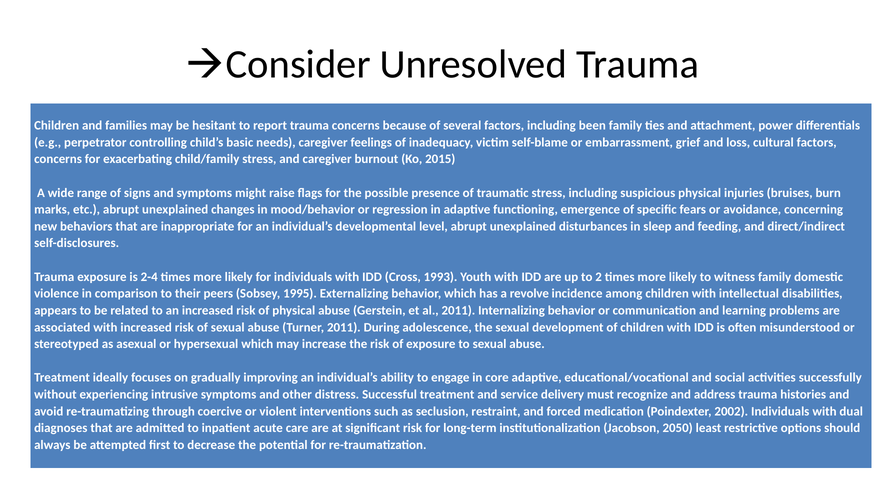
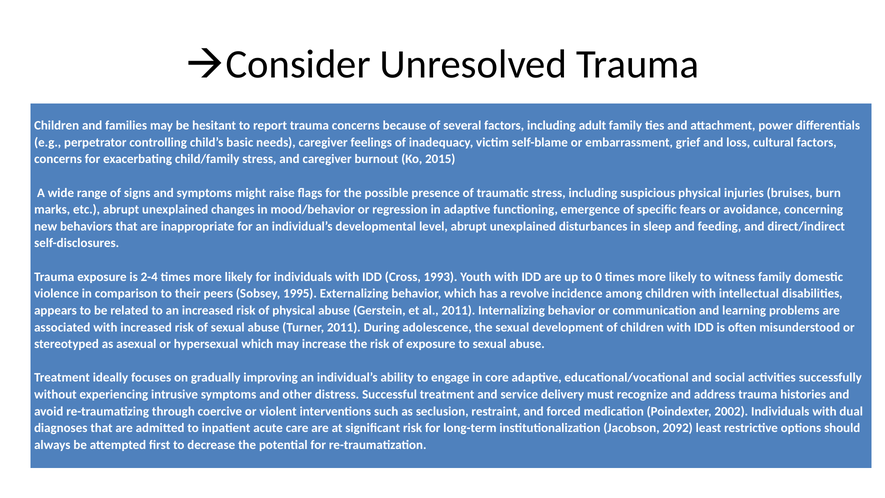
been: been -> adult (592, 126)
2: 2 -> 0 (599, 277)
2050: 2050 -> 2092 (678, 428)
